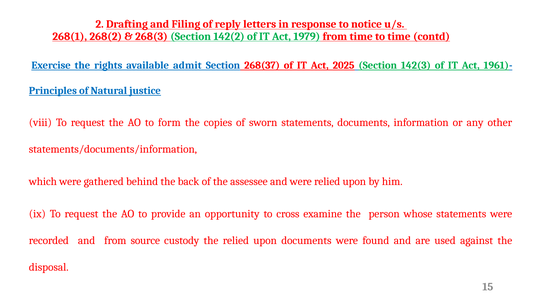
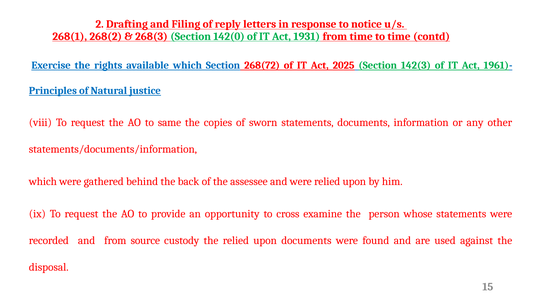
142(2: 142(2 -> 142(0 (229, 36)
1979: 1979 -> 1931 (307, 36)
available admit: admit -> which (187, 65)
268(37: 268(37 -> 268(72 (262, 65)
form: form -> same (169, 123)
